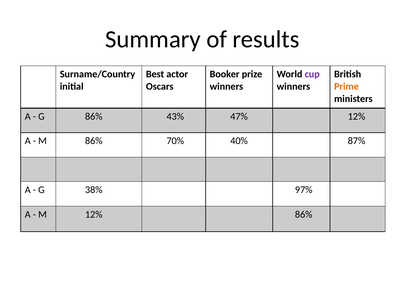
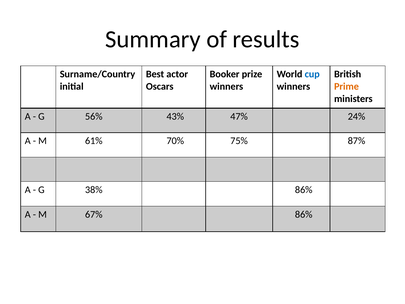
cup colour: purple -> blue (312, 74)
G 86%: 86% -> 56% (94, 116)
47% 12%: 12% -> 24% (357, 116)
M 86%: 86% -> 61% (94, 141)
40%: 40% -> 75% (239, 141)
38% 97%: 97% -> 86% (304, 190)
M 12%: 12% -> 67% (94, 214)
